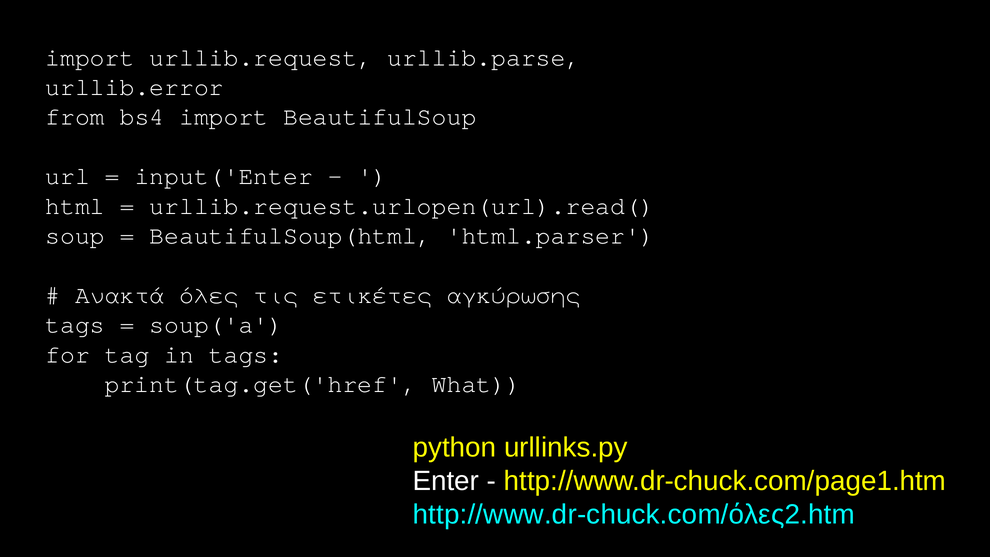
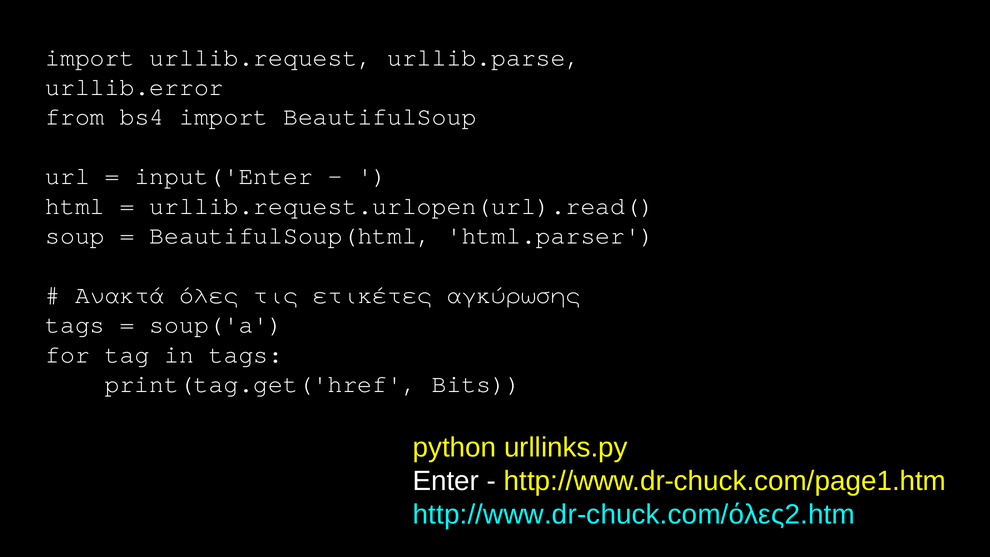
What: What -> Bits (476, 384)
